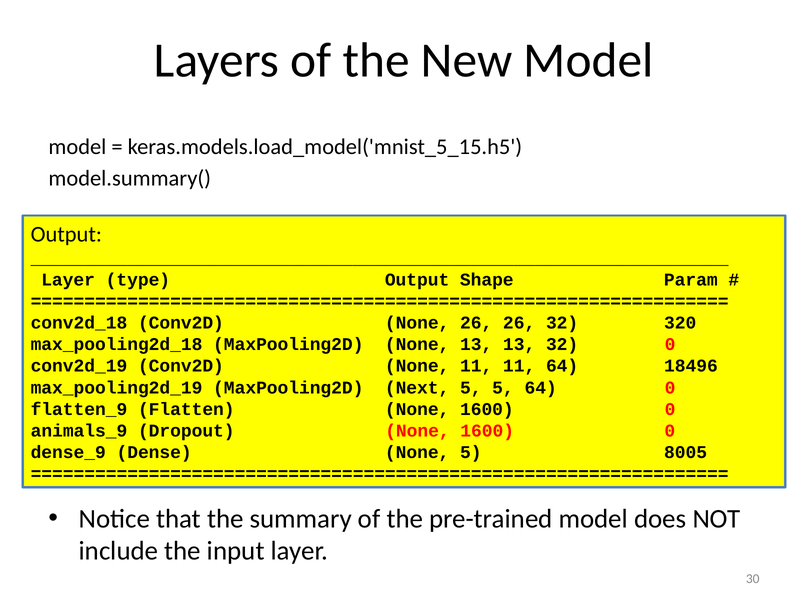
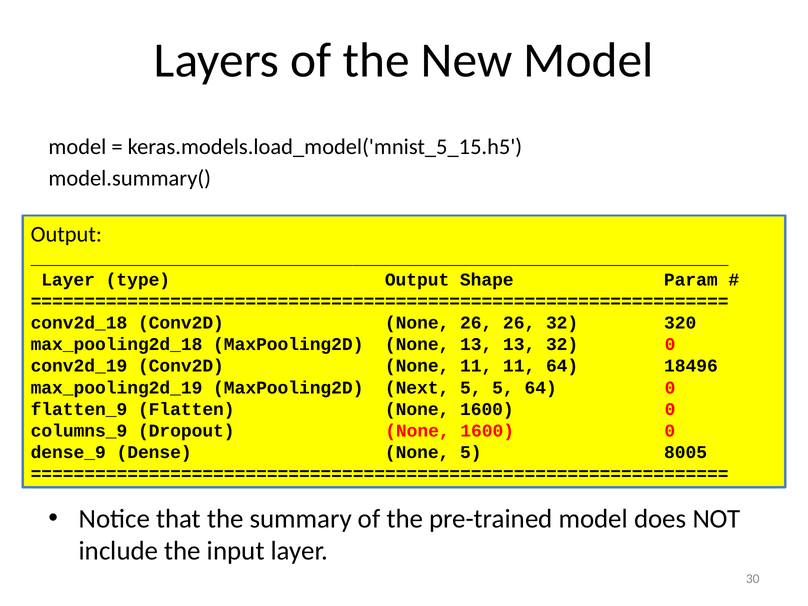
animals_9: animals_9 -> columns_9 (79, 431)
